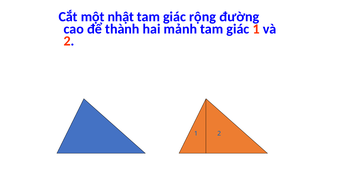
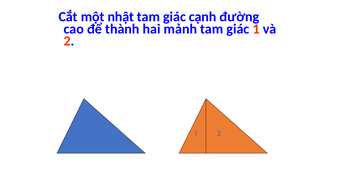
rộng: rộng -> cạnh (203, 17)
